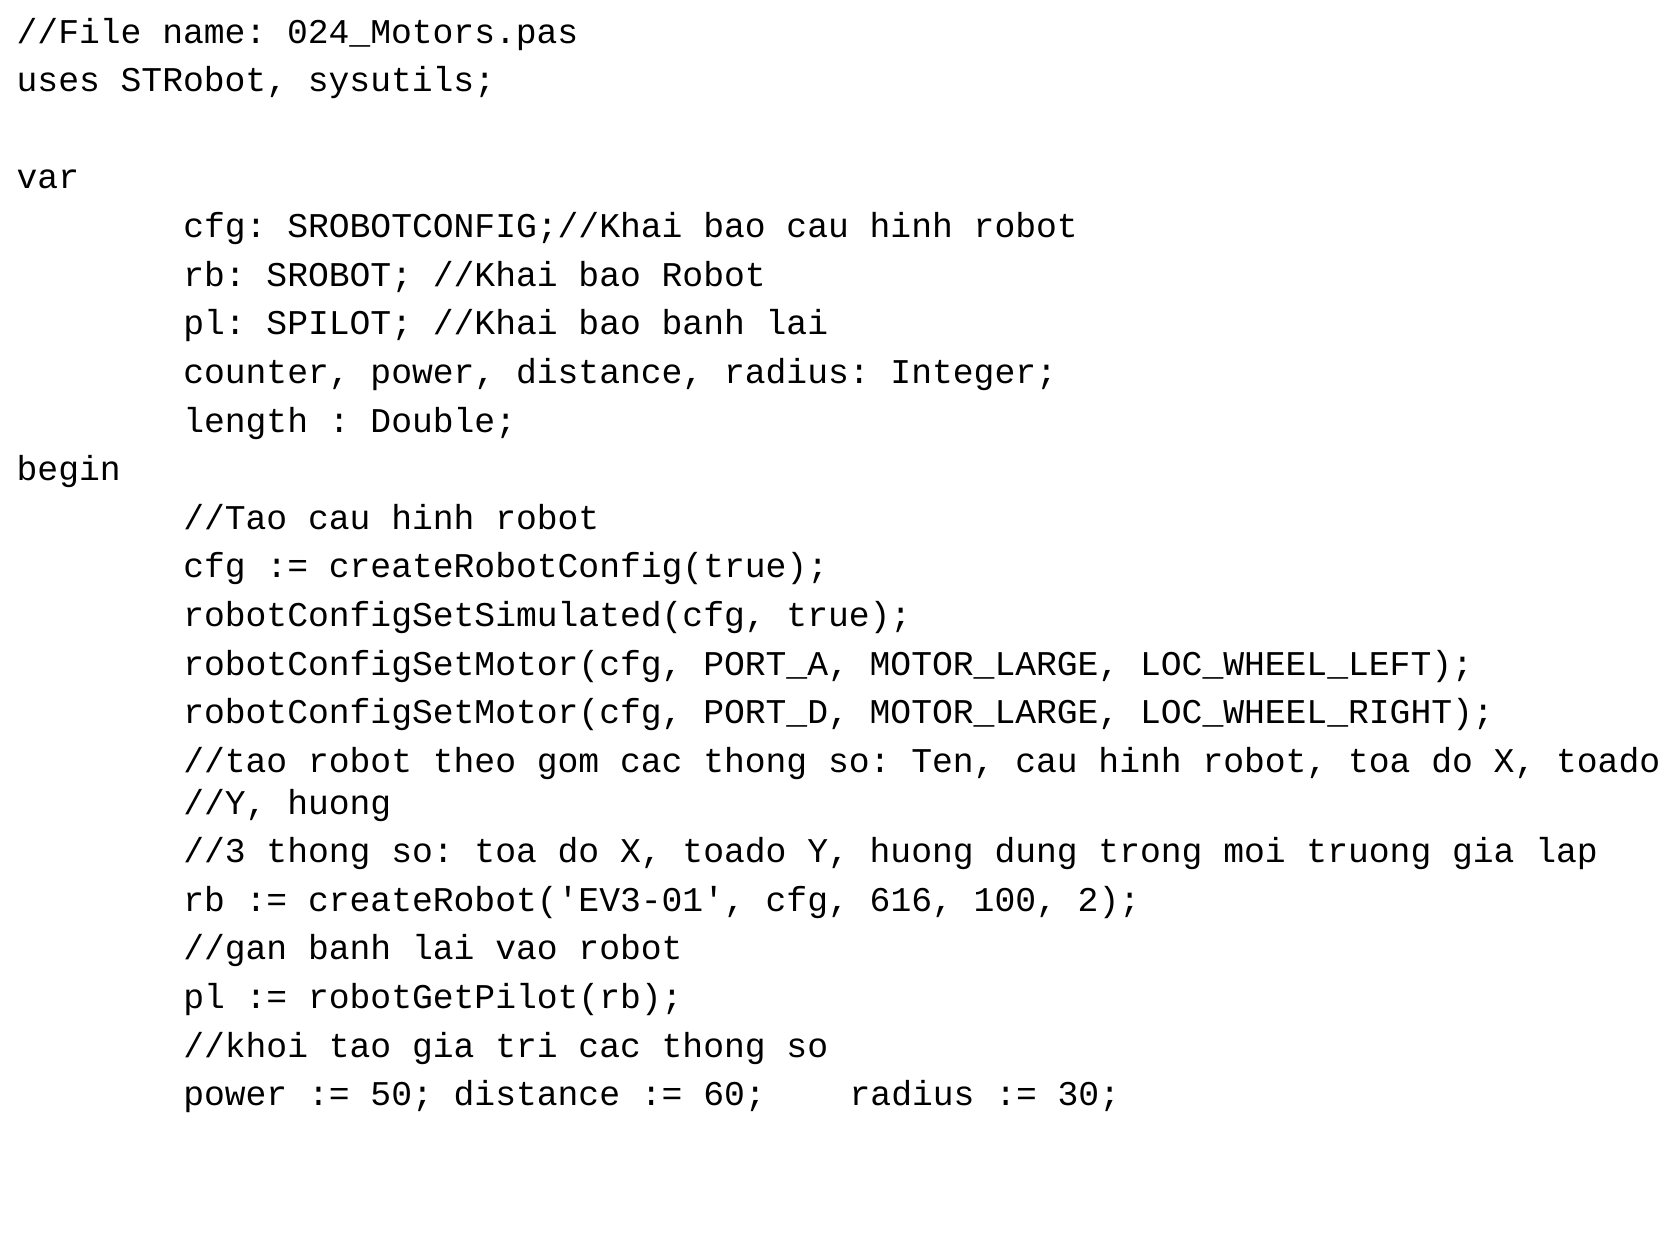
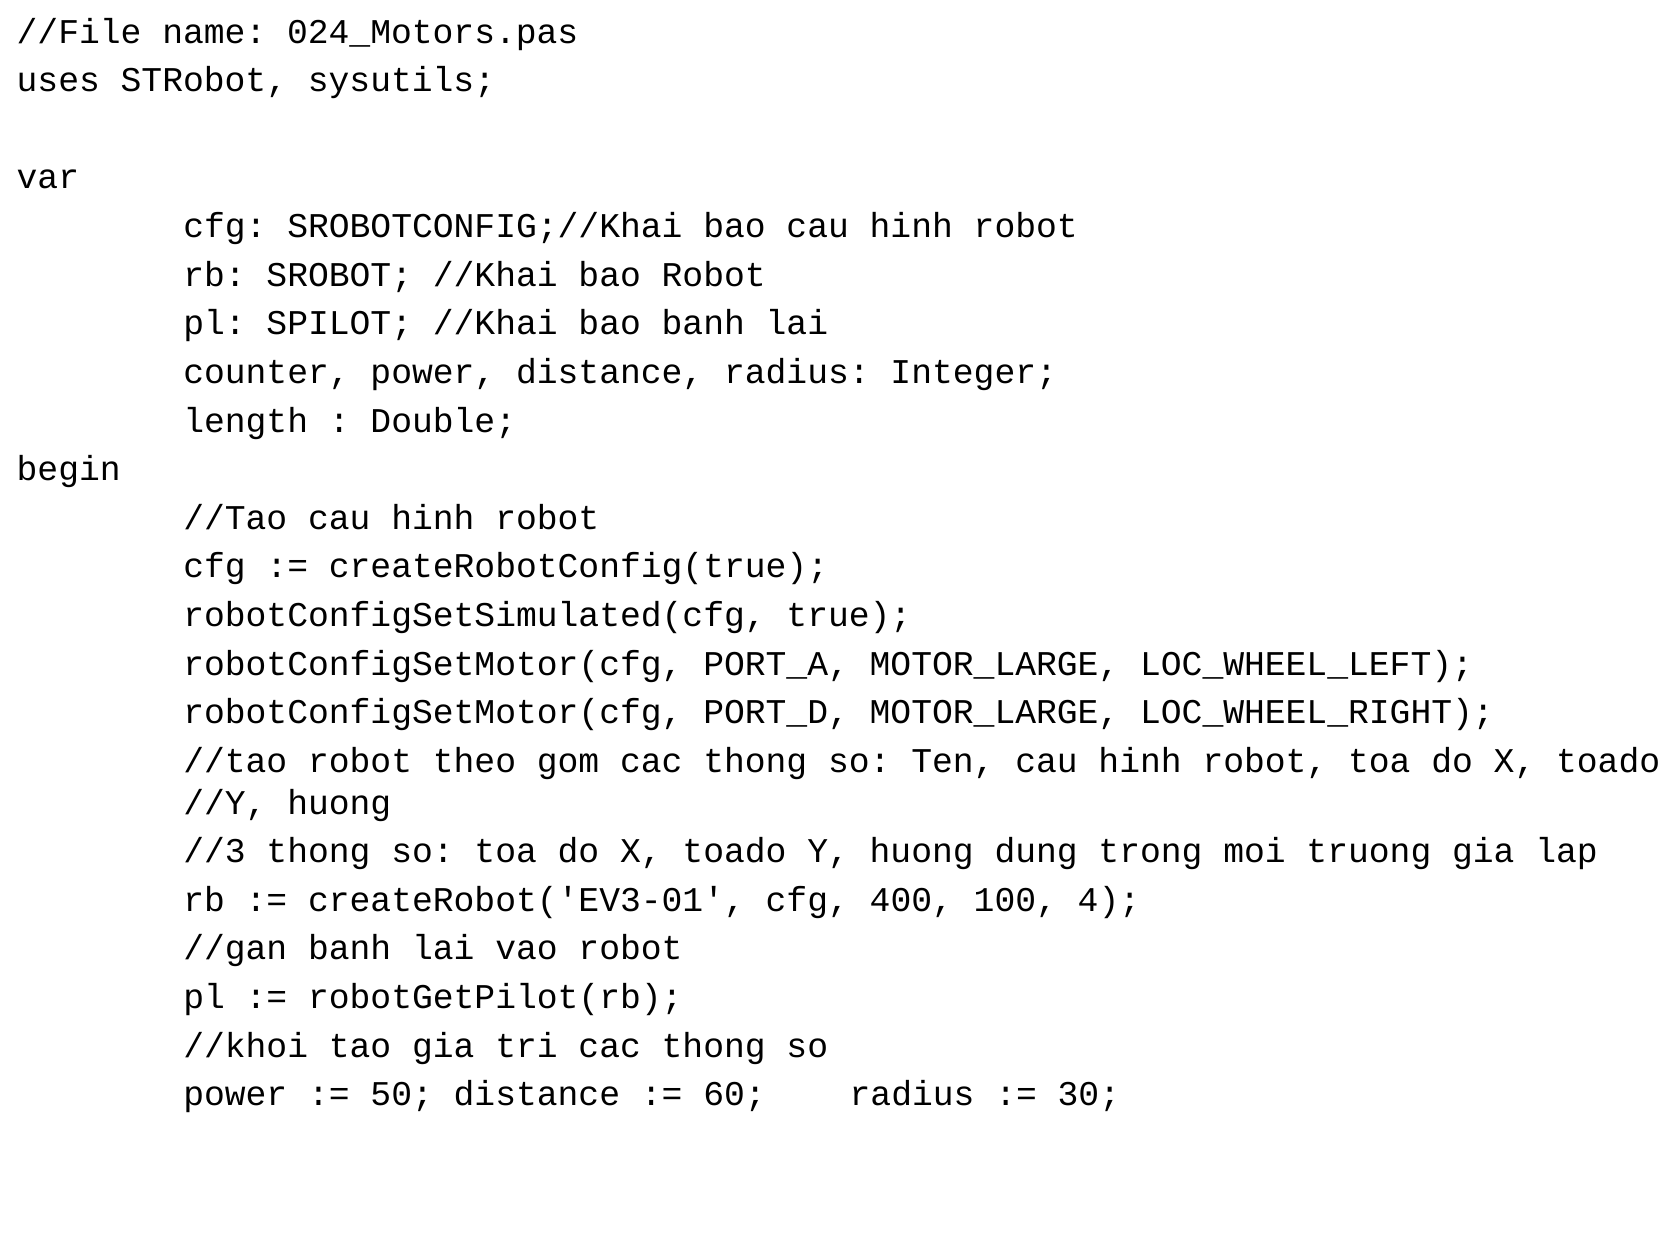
616: 616 -> 400 (911, 899)
2: 2 -> 4 (1109, 899)
